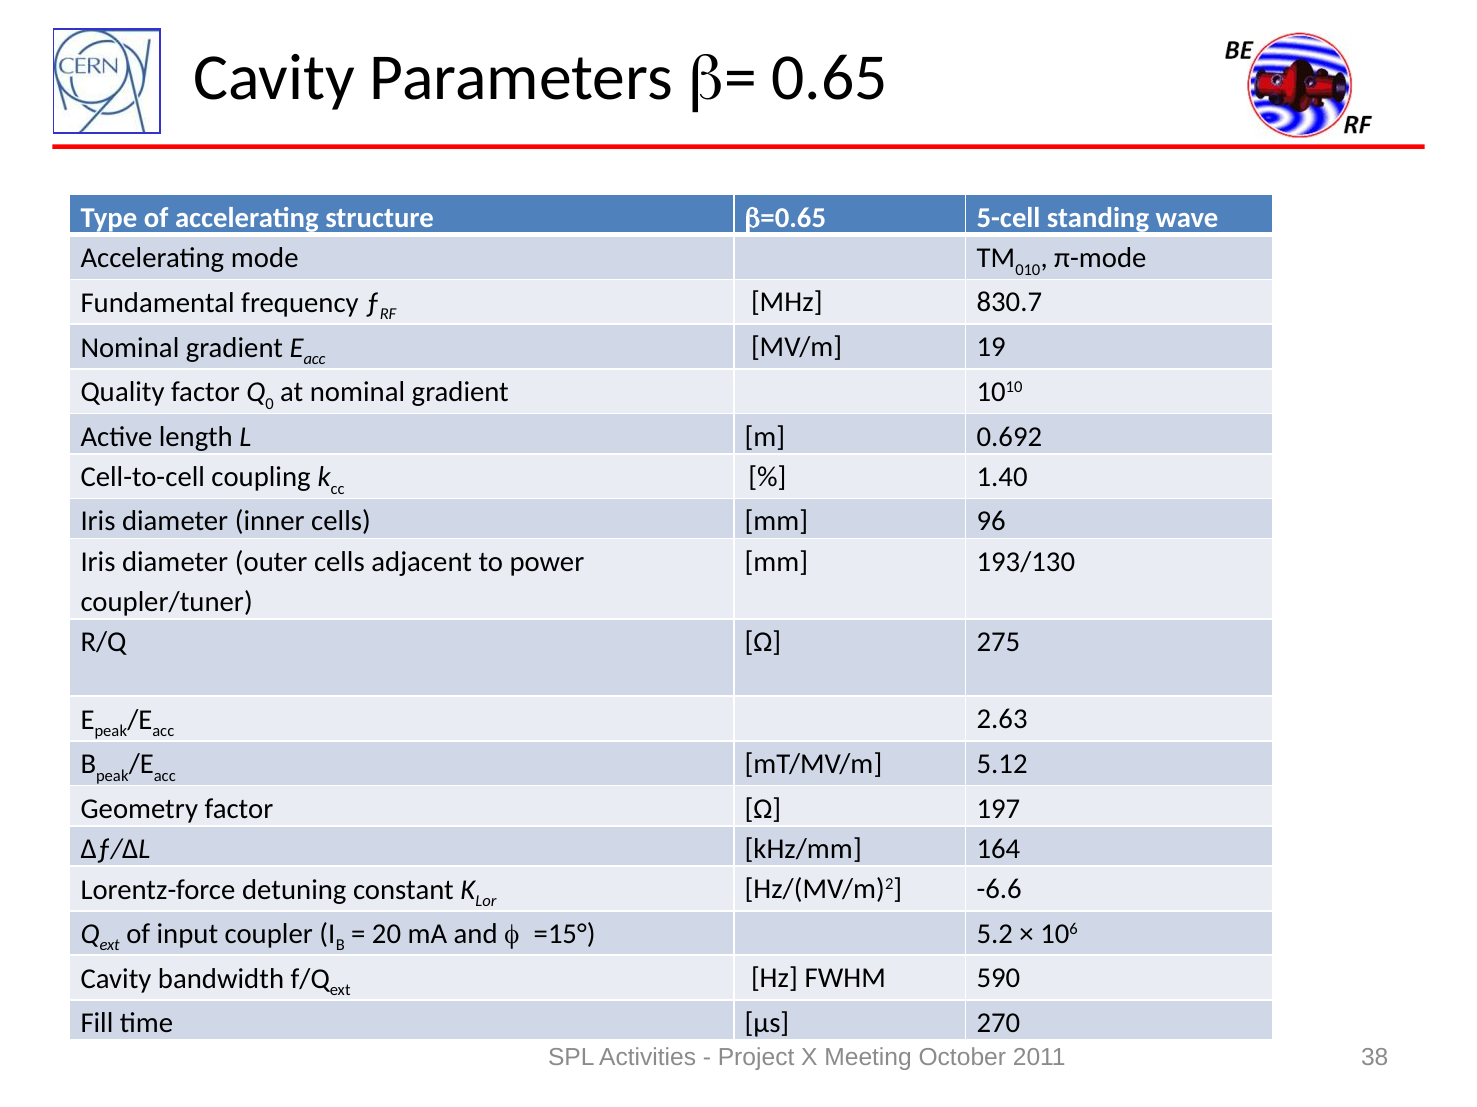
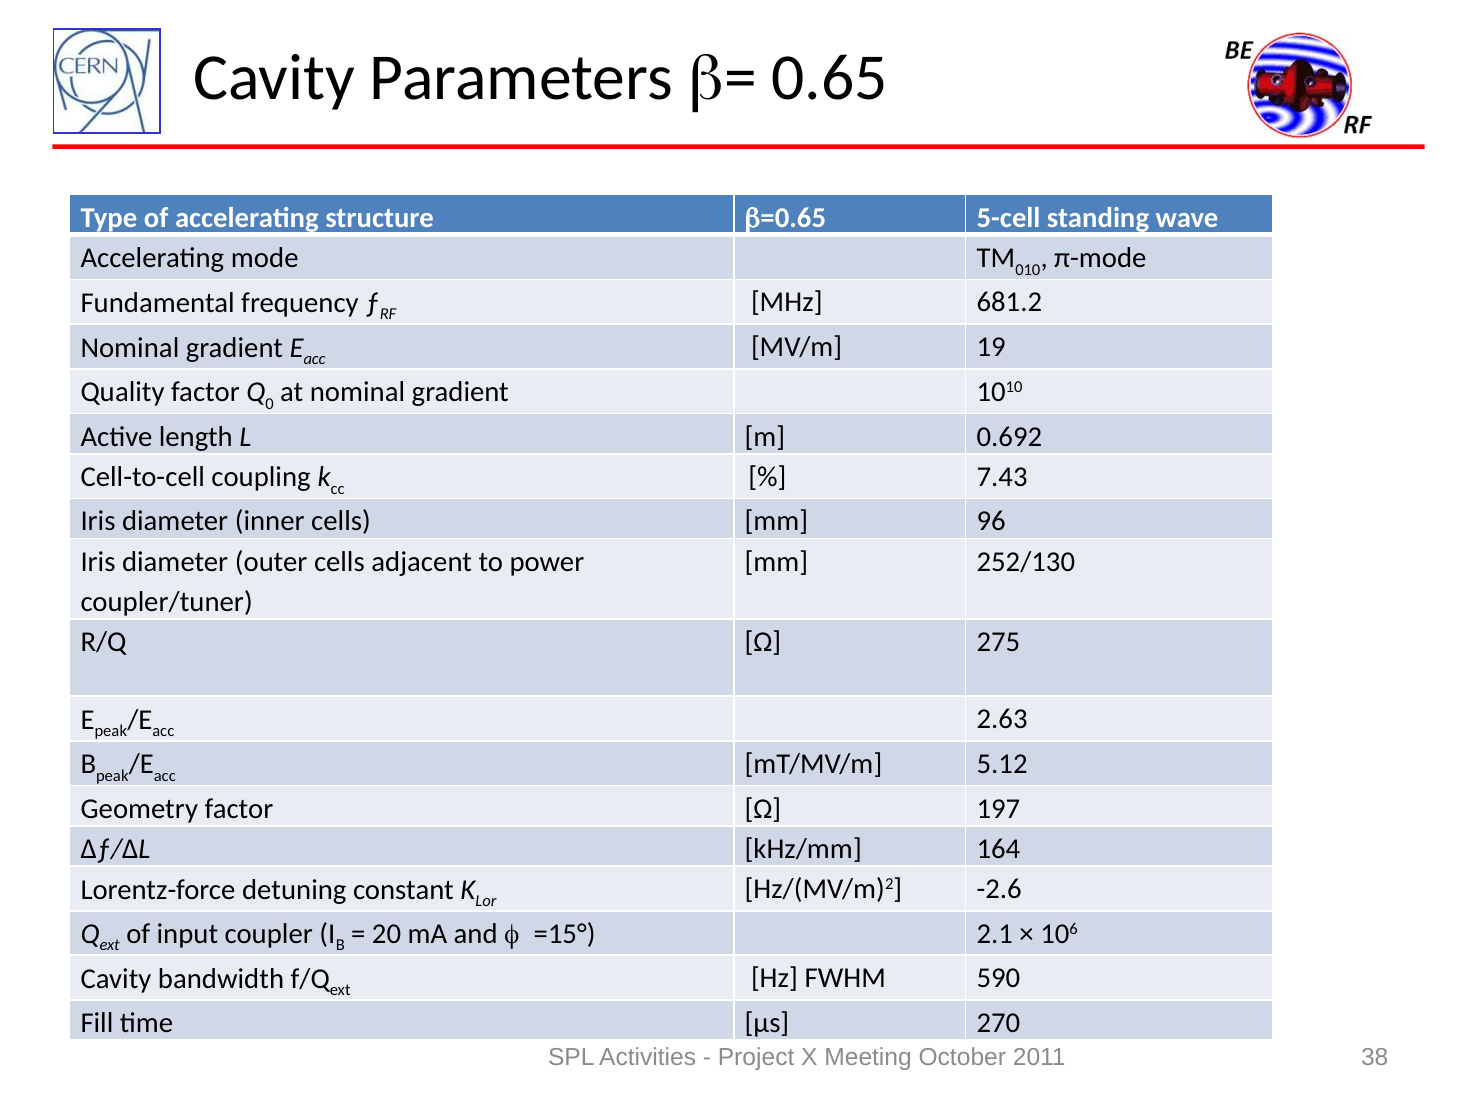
830.7: 830.7 -> 681.2 (1009, 303)
1.40: 1.40 -> 7.43 (1002, 477)
193/130: 193/130 -> 252/130 (1026, 562)
-6.6: -6.6 -> -2.6 (999, 890)
5.2: 5.2 -> 2.1 (995, 934)
